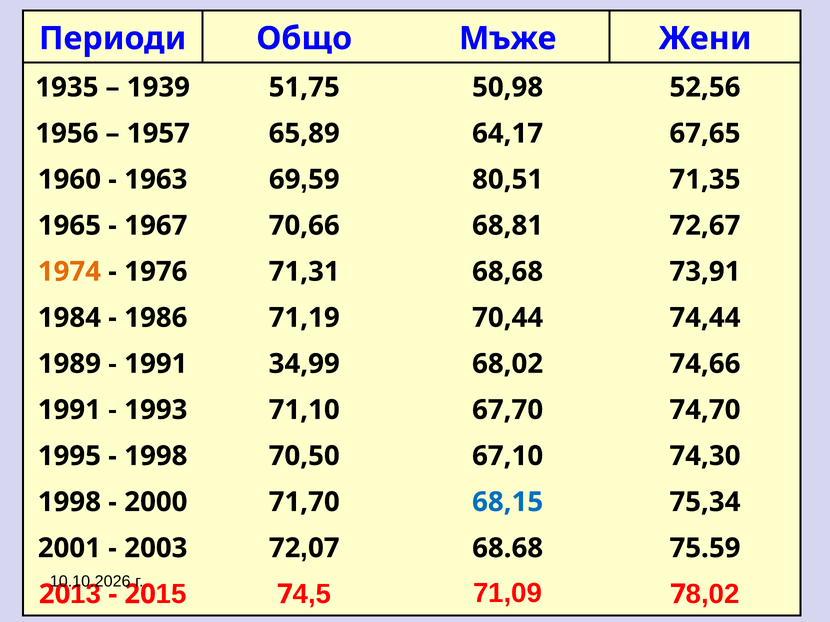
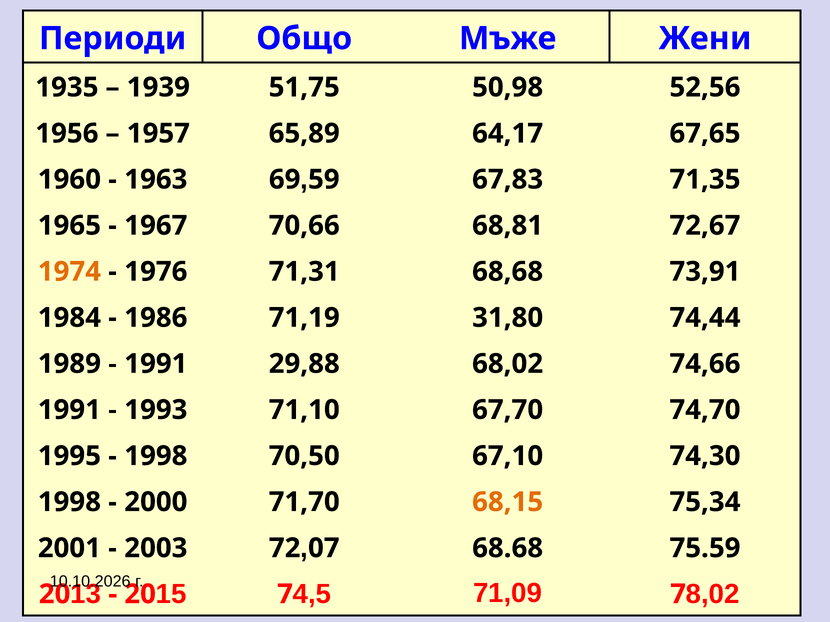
80,51: 80,51 -> 67,83 (508, 180)
70,44: 70,44 -> 31,80 (508, 318)
34,99: 34,99 -> 29,88 (304, 364)
68,15 colour: blue -> orange (508, 502)
